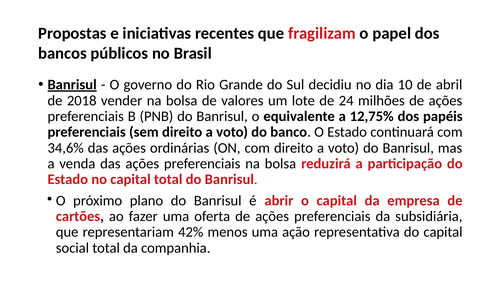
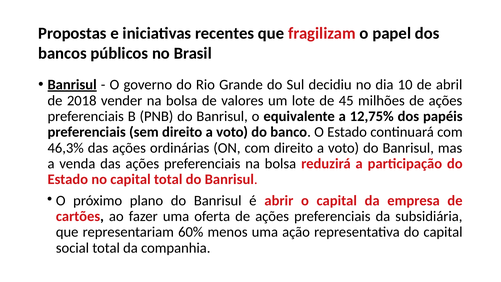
24: 24 -> 45 (346, 100)
34,6%: 34,6% -> 46,3% (66, 148)
42%: 42% -> 60% (191, 232)
